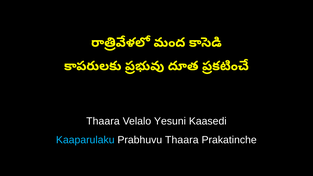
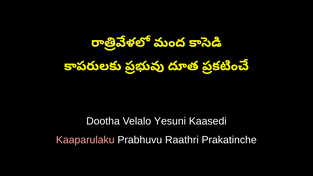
Thaara: Thaara -> Dootha (103, 121)
Kaaparulaku colour: light blue -> pink (85, 140)
Prabhuvu Thaara: Thaara -> Raathri (182, 140)
